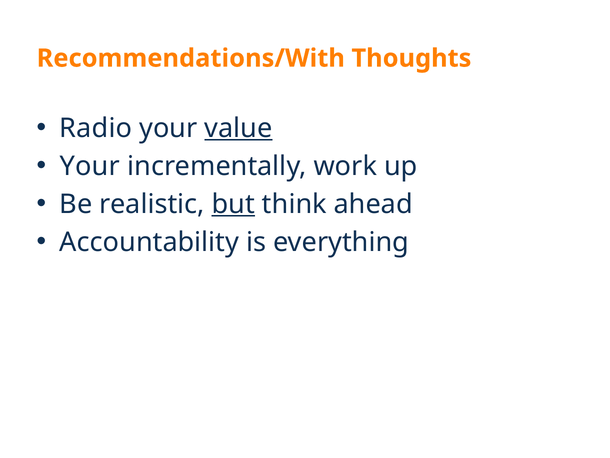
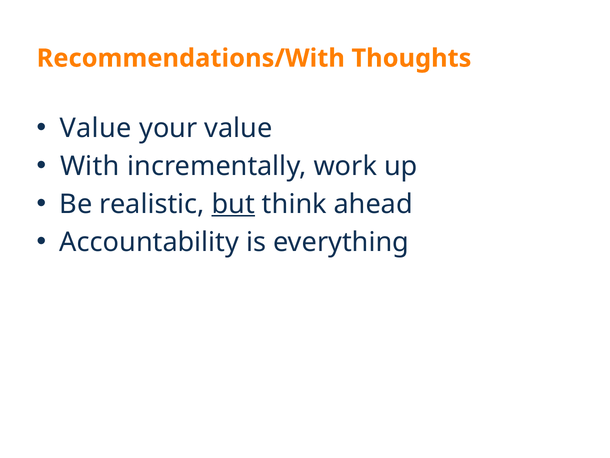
Radio: Radio -> Value (96, 128)
value underline: present -> none (238, 128)
Your: Your -> With (90, 166)
